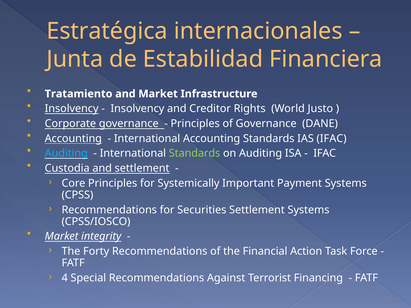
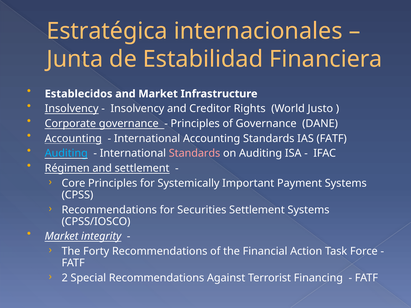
Tratamiento: Tratamiento -> Establecidos (79, 94)
IAS IFAC: IFAC -> FATF (332, 139)
Standards colour: light green -> pink (195, 154)
Custodia: Custodia -> Régimen (67, 168)
4: 4 -> 2 (65, 278)
